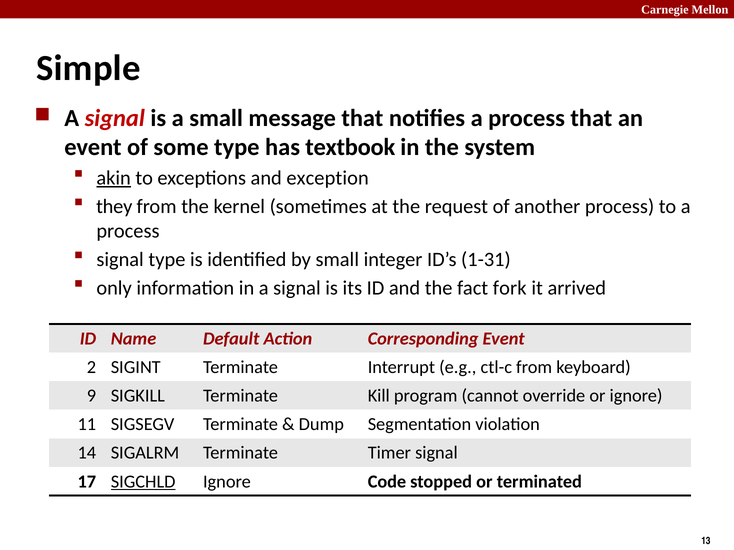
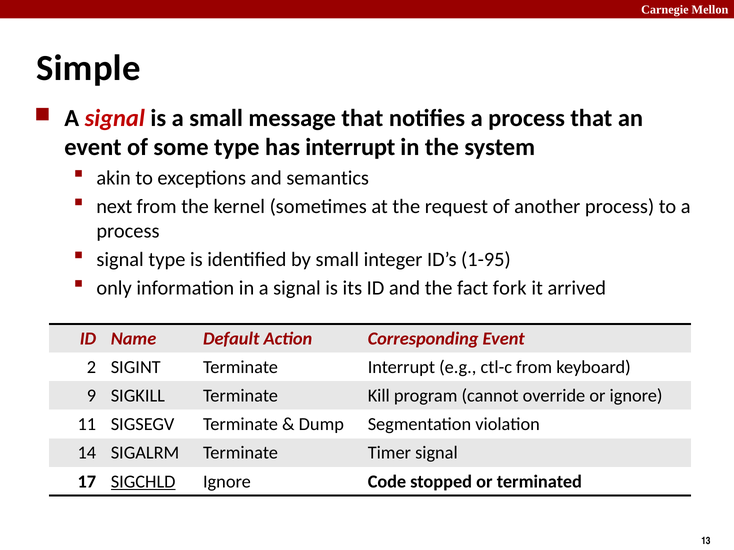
has textbook: textbook -> interrupt (350, 147)
akin underline: present -> none (114, 178)
exception: exception -> semantics (328, 178)
they: they -> next (114, 207)
1-31: 1-31 -> 1-95 (486, 260)
